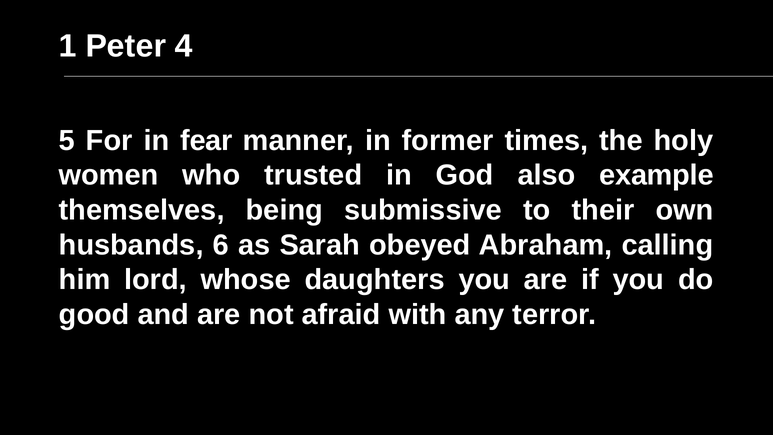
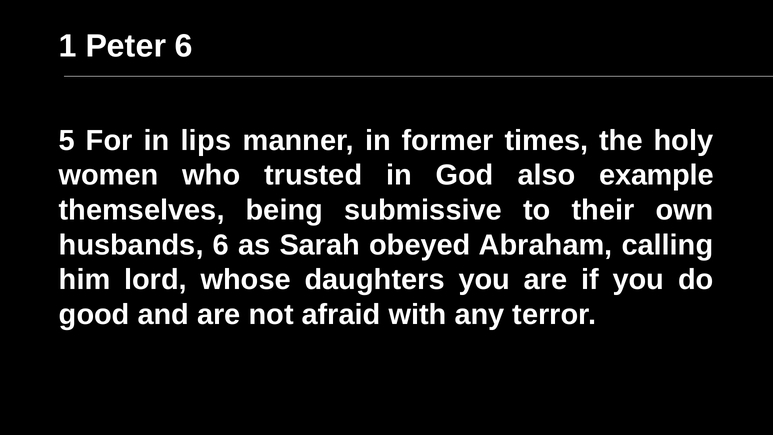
Peter 4: 4 -> 6 (184, 46)
fear: fear -> lips (206, 141)
